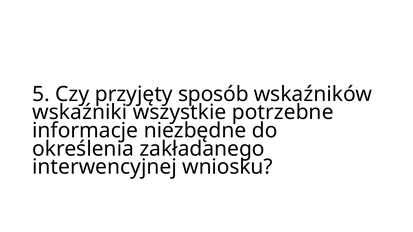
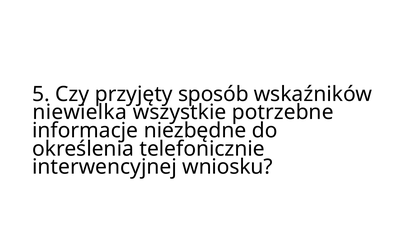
wskaźniki: wskaźniki -> niewielka (80, 113)
zakładanego: zakładanego -> telefonicznie (202, 149)
